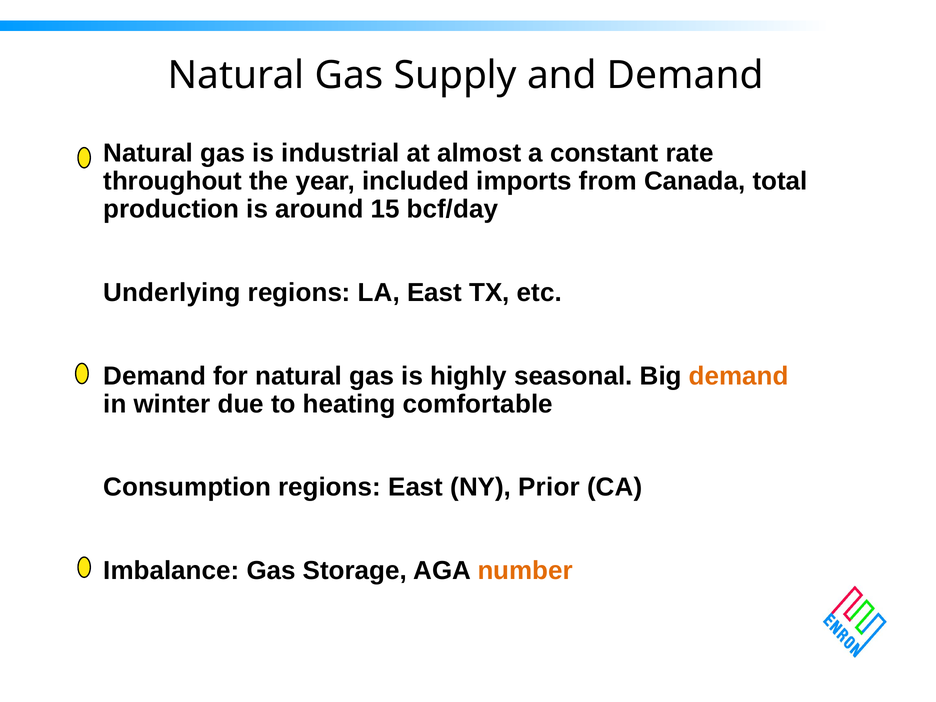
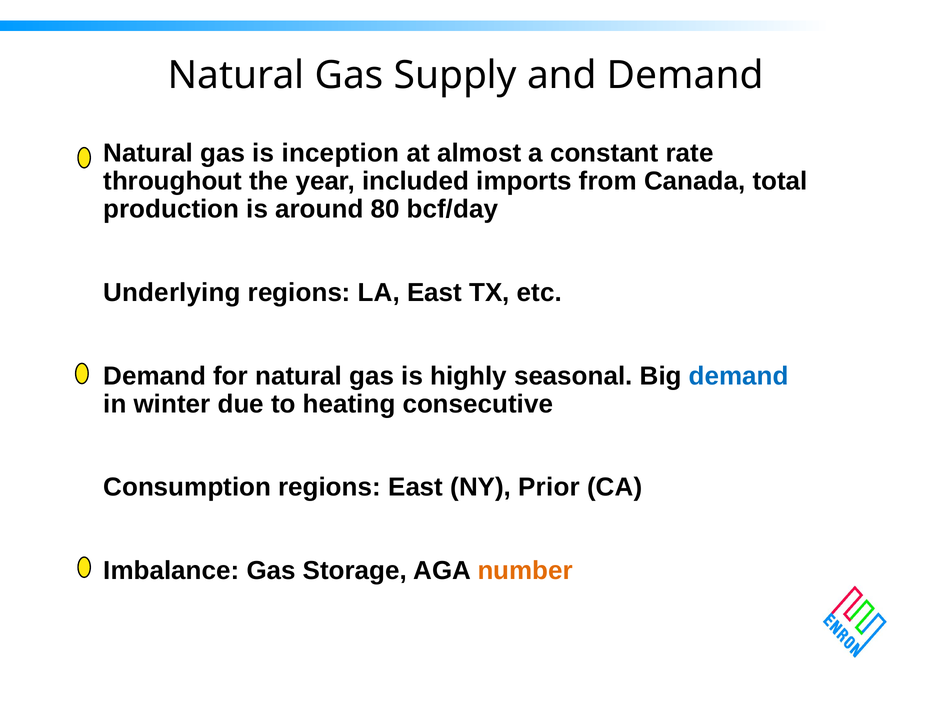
industrial: industrial -> inception (340, 153)
15: 15 -> 80 (385, 209)
demand colour: orange -> blue (739, 376)
comfortable: comfortable -> consecutive (478, 404)
